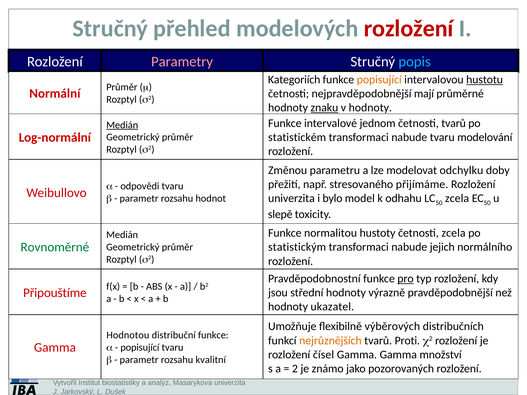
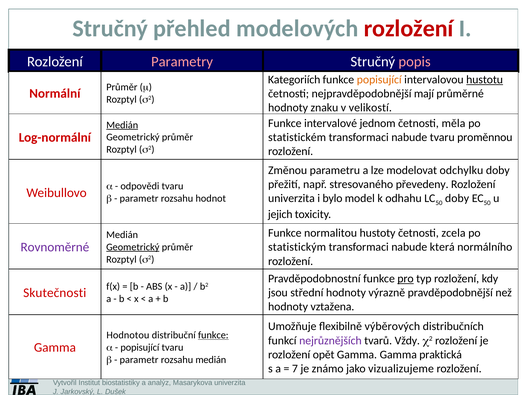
popis colour: light blue -> pink (415, 62)
znaku underline: present -> none (324, 108)
v hodnoty: hodnoty -> velikostí (370, 108)
četnosti tvarů: tvarů -> měla (454, 123)
modelování: modelování -> proměnnou (485, 137)
přijímáme: přijímáme -> převedeny (422, 184)
zcela: zcela -> doby (457, 198)
slepě: slepě -> jejich (280, 214)
Rovnoměrné colour: green -> purple (55, 247)
jejich: jejich -> která (442, 247)
Geometrický underline: none -> present (133, 247)
Připouštíme: Připouštíme -> Skutečnosti (55, 293)
ukazatel: ukazatel -> vztažena (332, 307)
funkce underline: none -> present (213, 335)
nejrůznějších colour: orange -> purple (330, 341)
Proti: Proti -> Vždy (407, 341)
čísel: čísel -> opět (324, 355)
množství: množství -> praktická (441, 355)
rozsahu kvalitní: kvalitní -> medián (211, 360)
2: 2 -> 7 (295, 369)
pozorovaných: pozorovaných -> vizualizujeme (401, 369)
